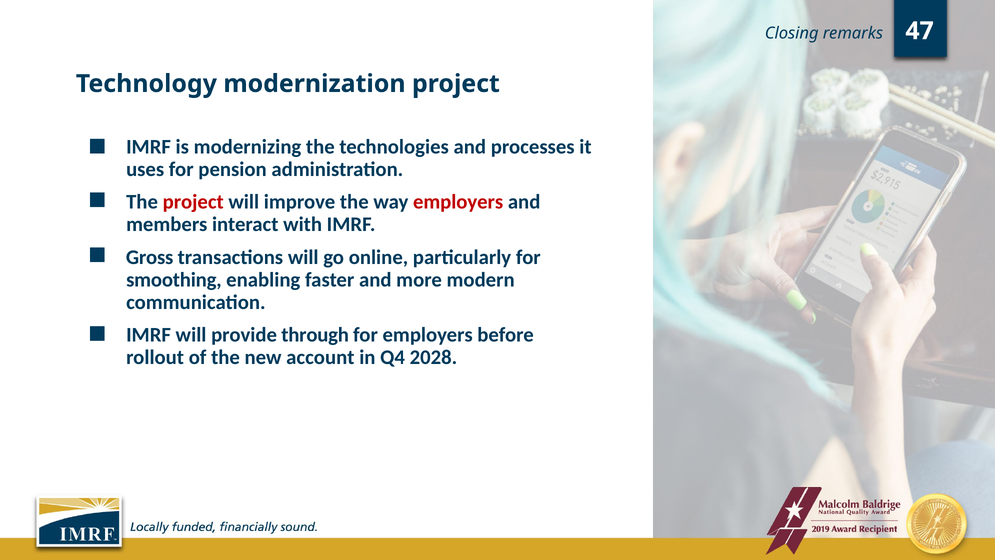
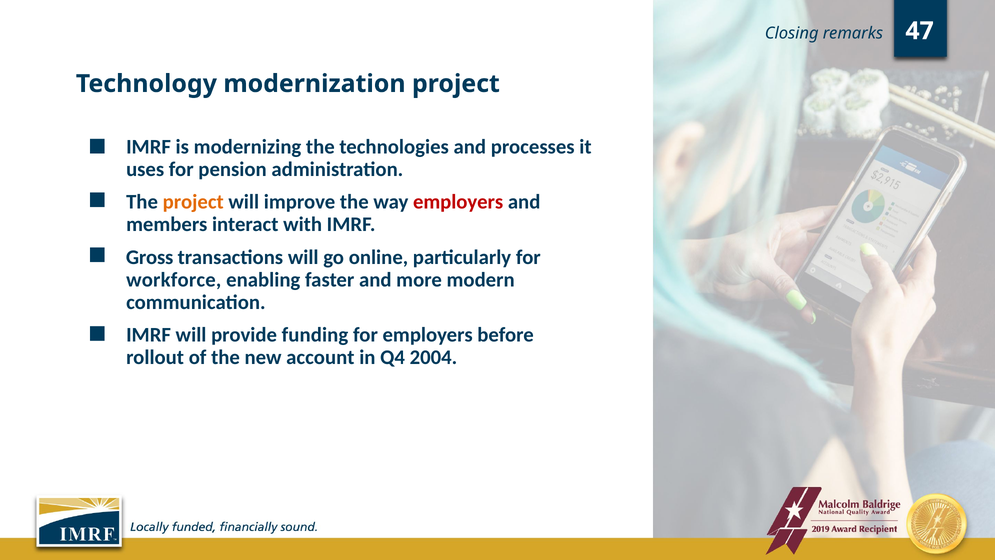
project colour: red -> orange (193, 202)
smoothing: smoothing -> workforce (174, 280)
through: through -> funding (315, 335)
2028: 2028 -> 2004 (433, 357)
